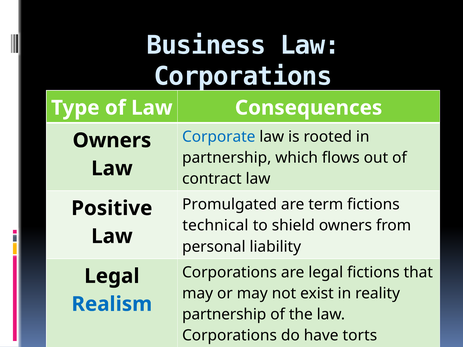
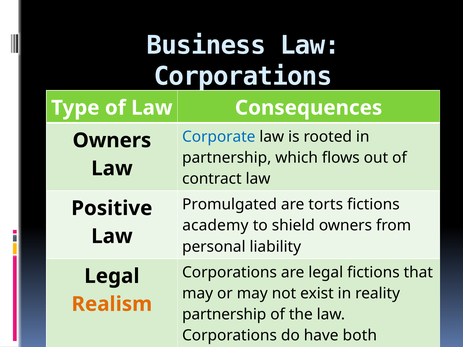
term: term -> torts (326, 205)
technical: technical -> academy (215, 226)
Realism colour: blue -> orange (112, 304)
torts: torts -> both (360, 336)
